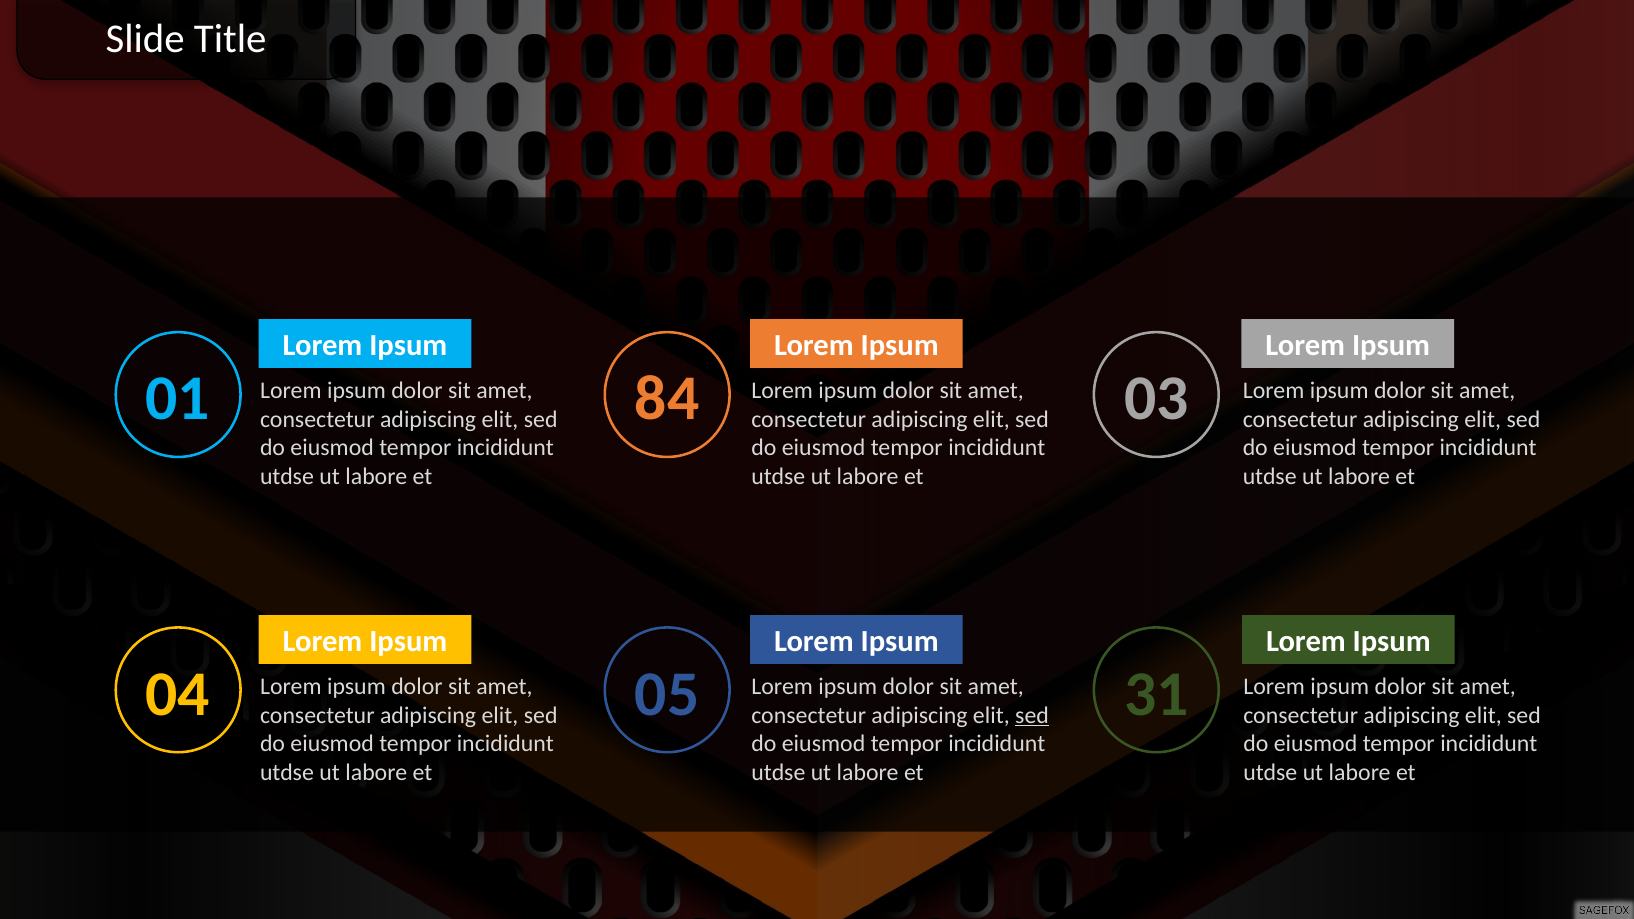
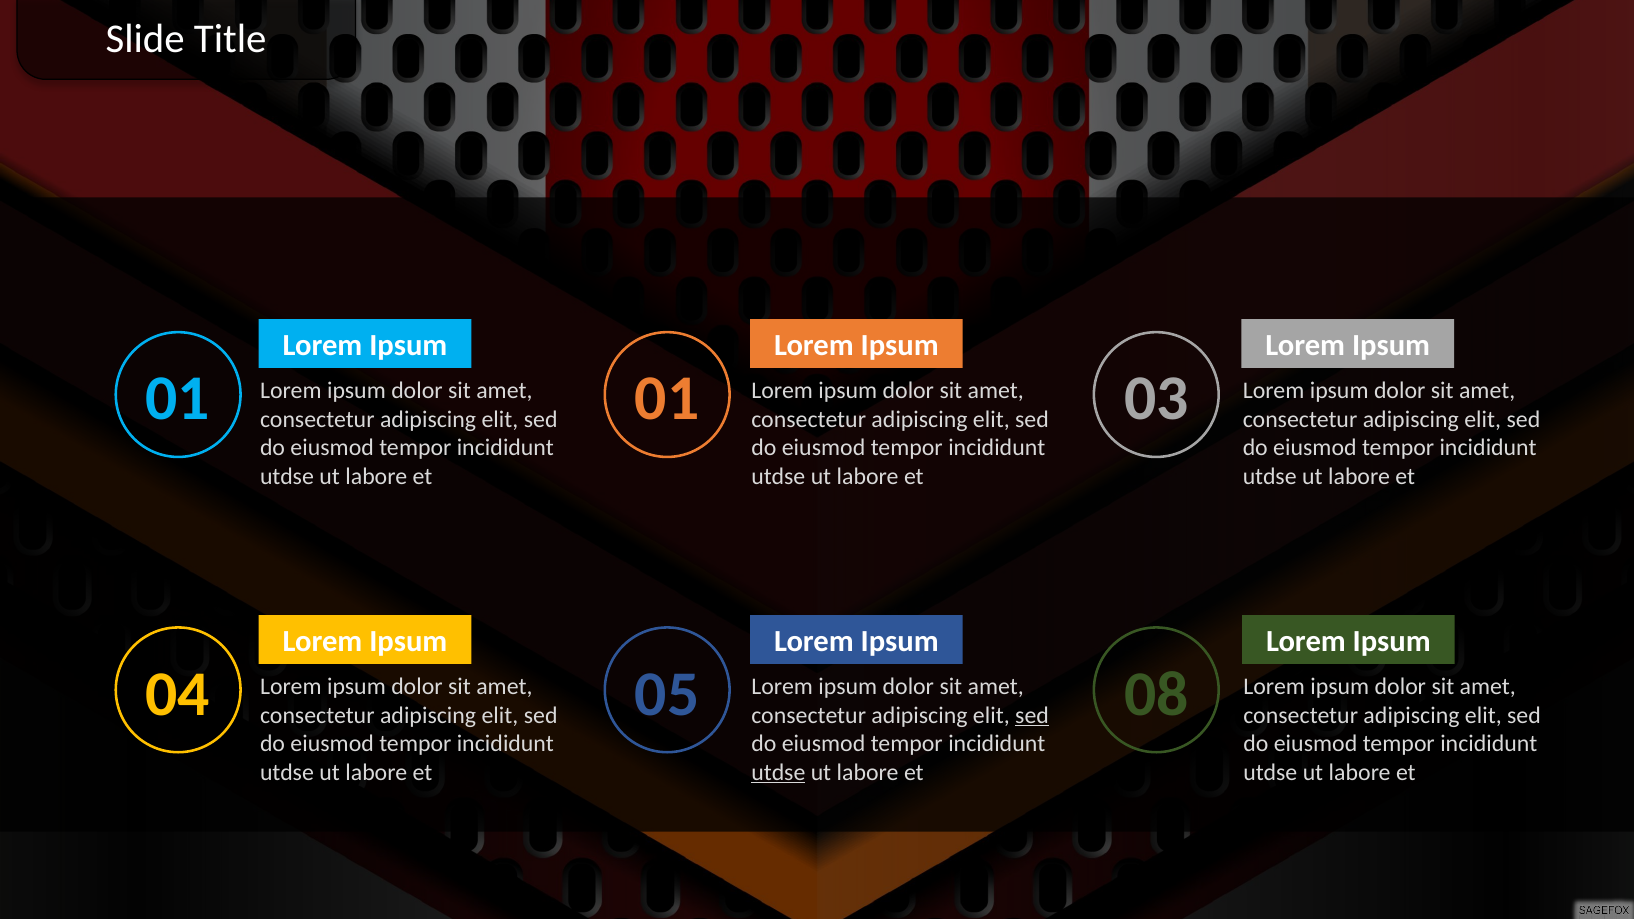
01 84: 84 -> 01 (667, 399)
31: 31 -> 08 (1156, 694)
utdse underline: none -> present (778, 773)
